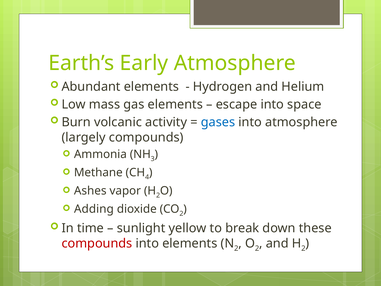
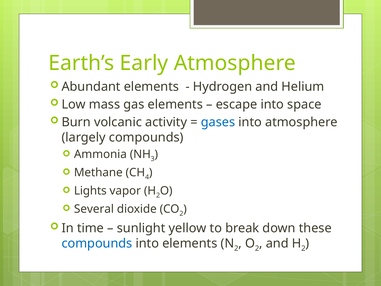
Ashes: Ashes -> Lights (90, 191)
Adding: Adding -> Several (94, 209)
compounds colour: red -> blue (97, 243)
